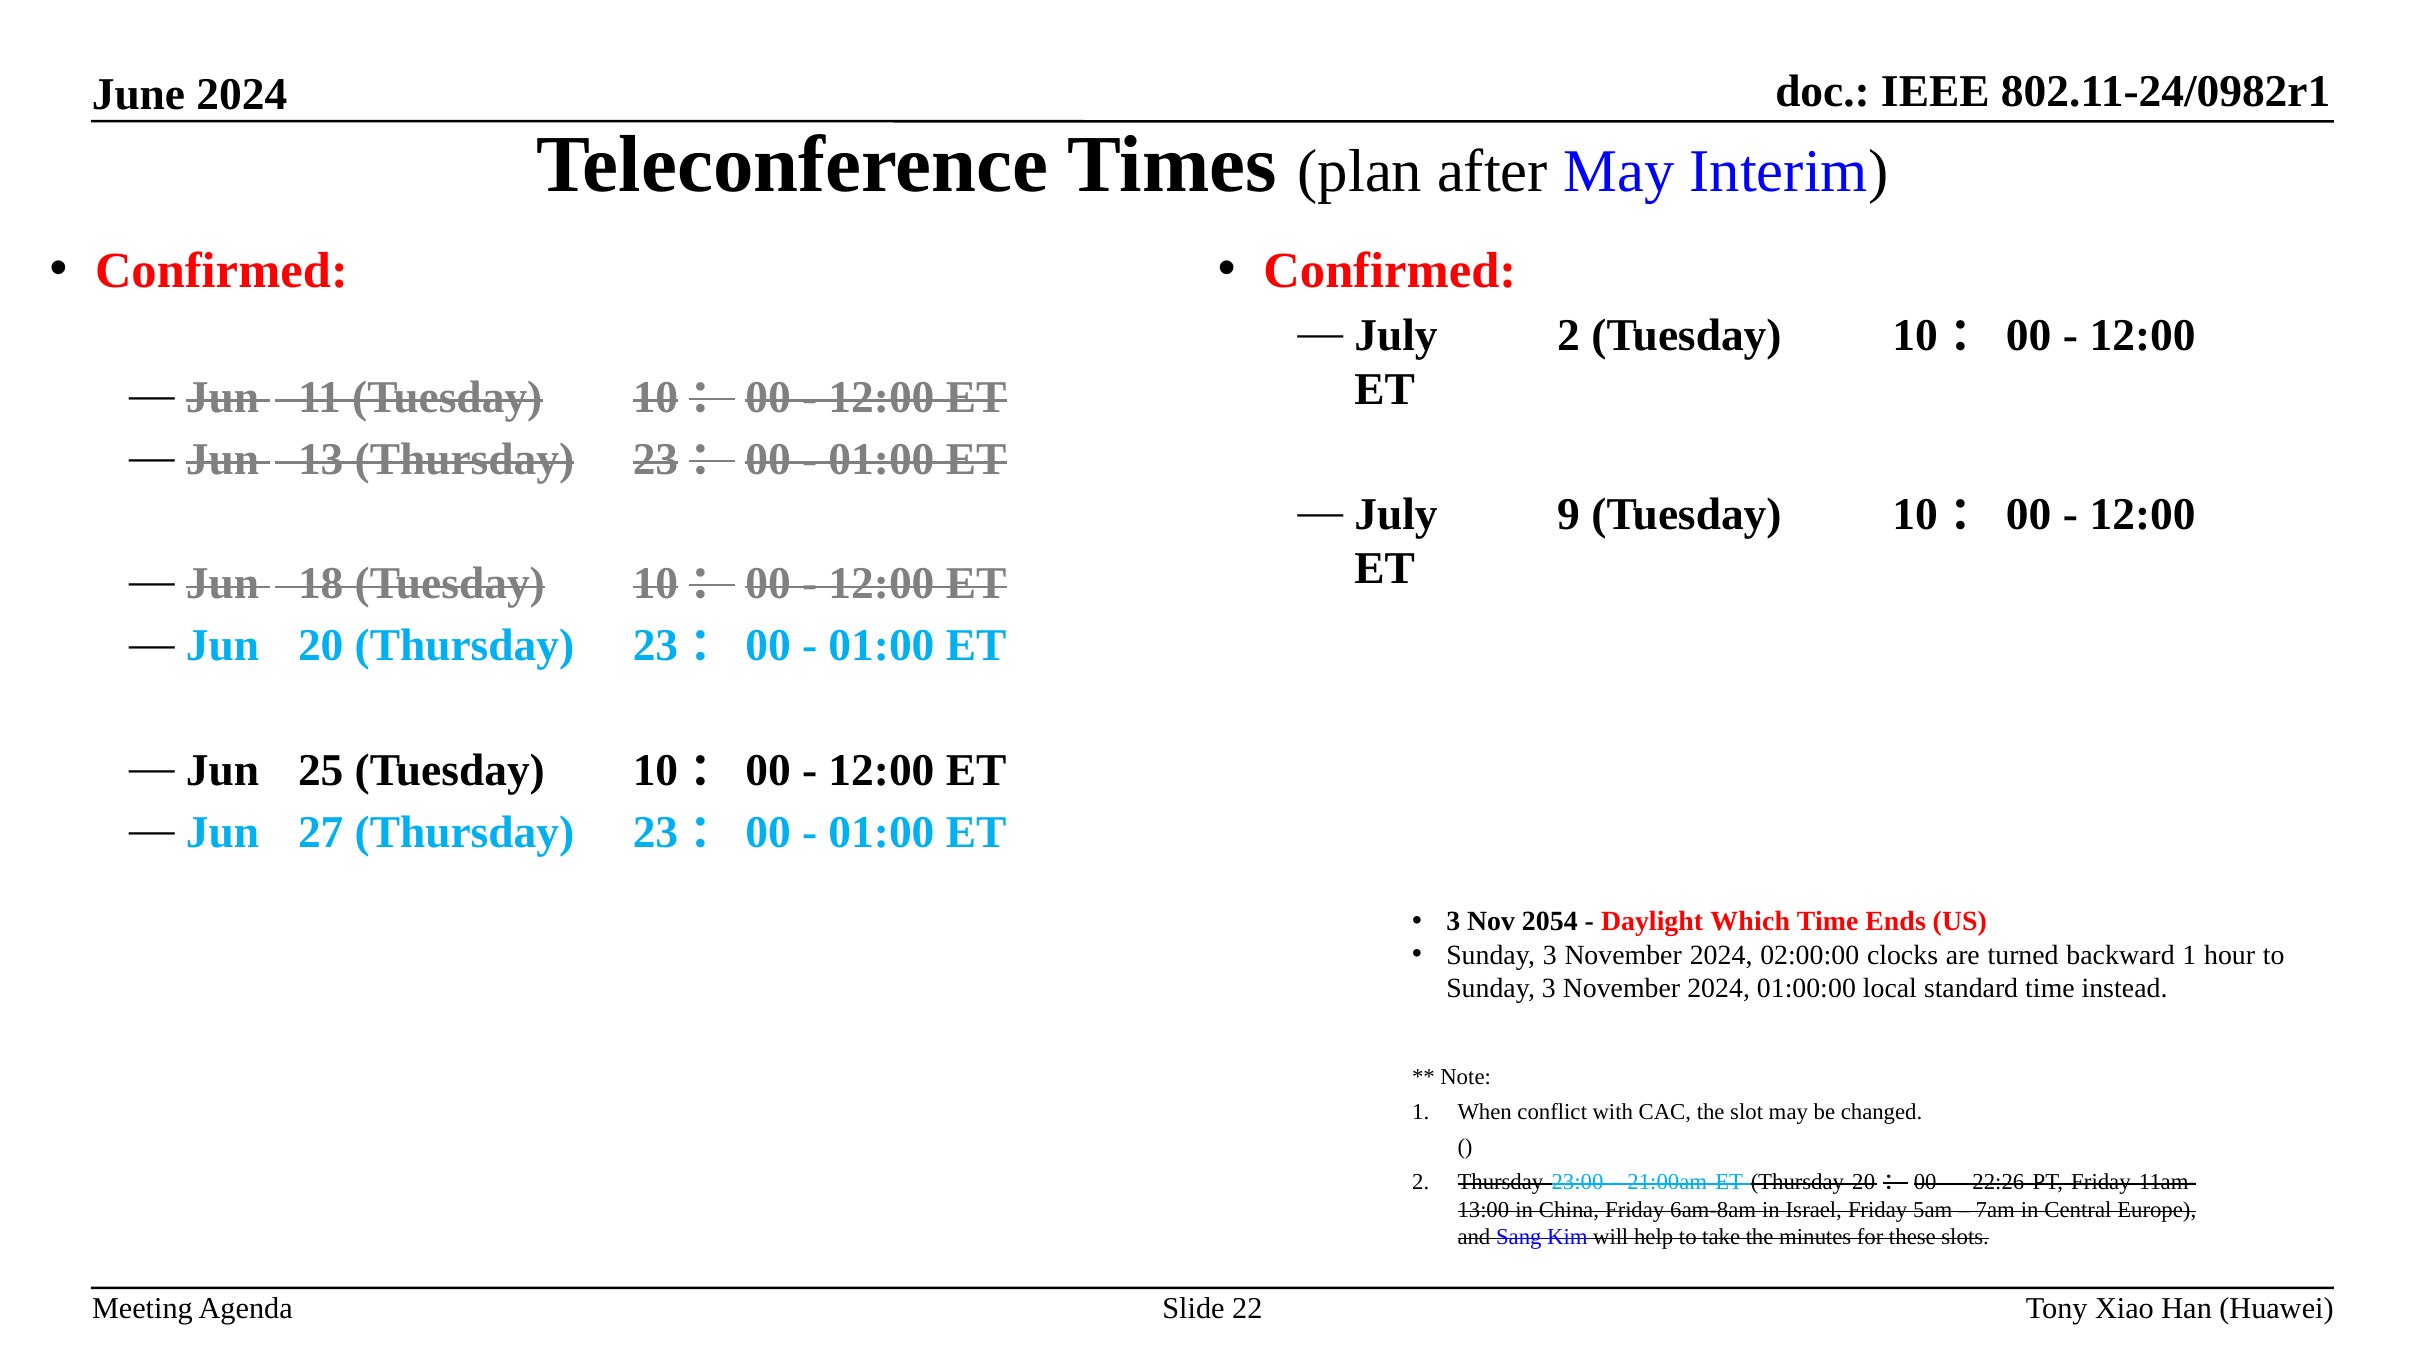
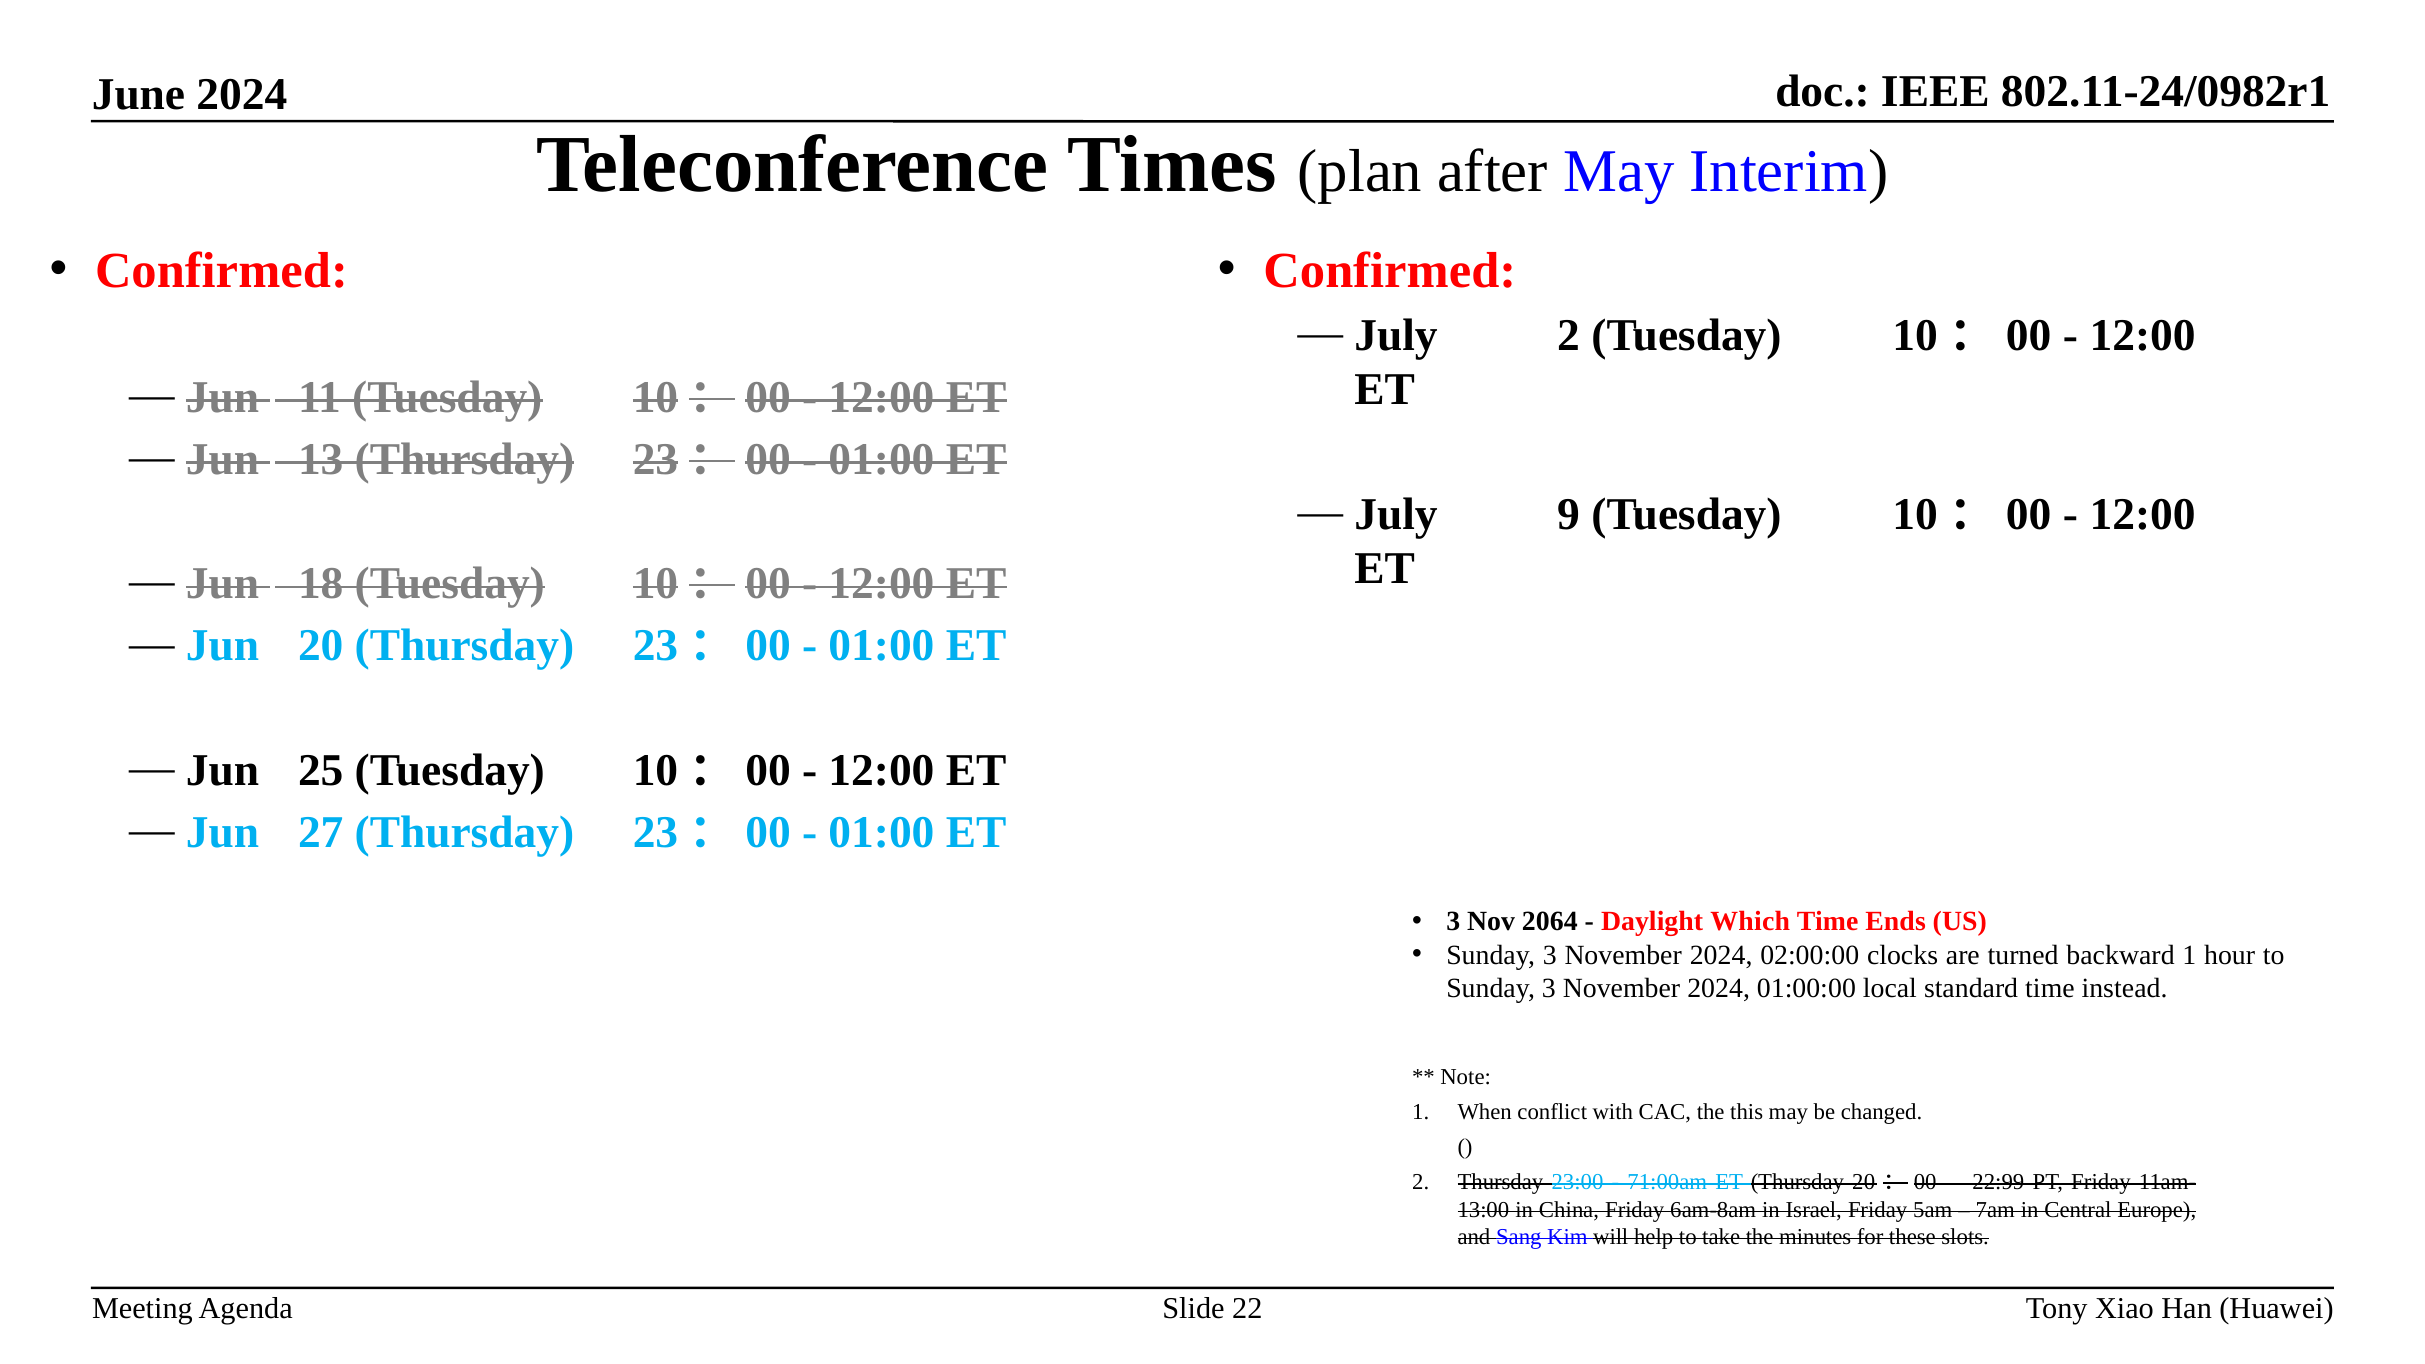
2054: 2054 -> 2064 (1550, 922)
slot: slot -> this (1747, 1112)
21:00am: 21:00am -> 71:00am (1667, 1182)
22:26: 22:26 -> 22:99 (1998, 1182)
